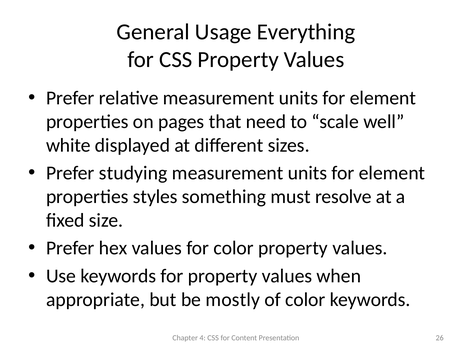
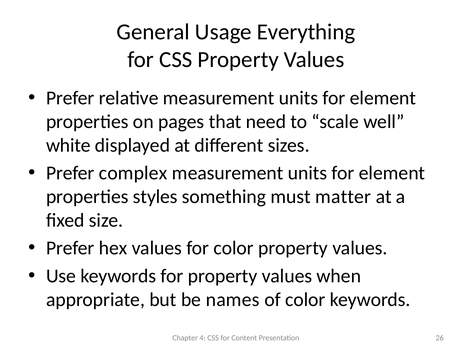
studying: studying -> complex (133, 173)
resolve: resolve -> matter (343, 197)
mostly: mostly -> names (233, 300)
